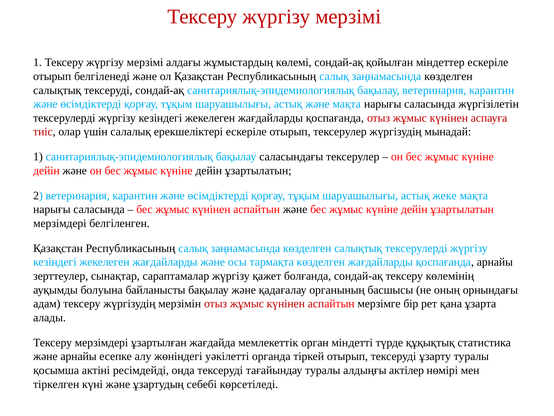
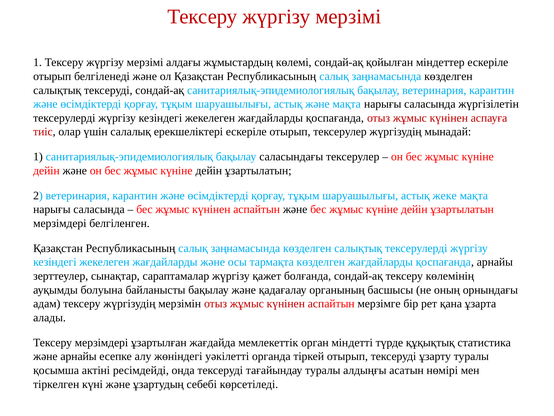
актілер: актілер -> асатын (407, 370)
